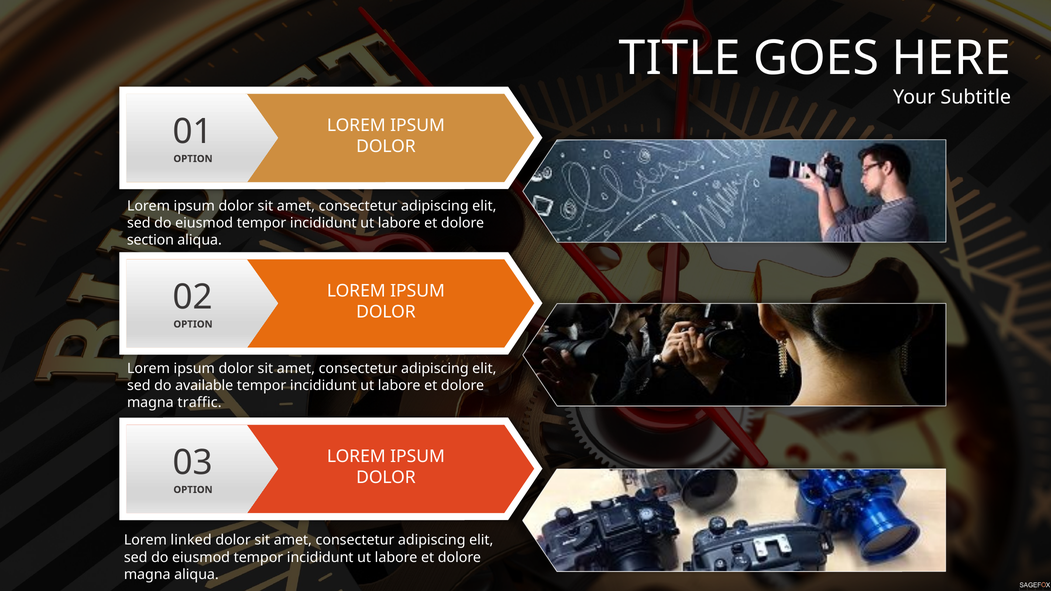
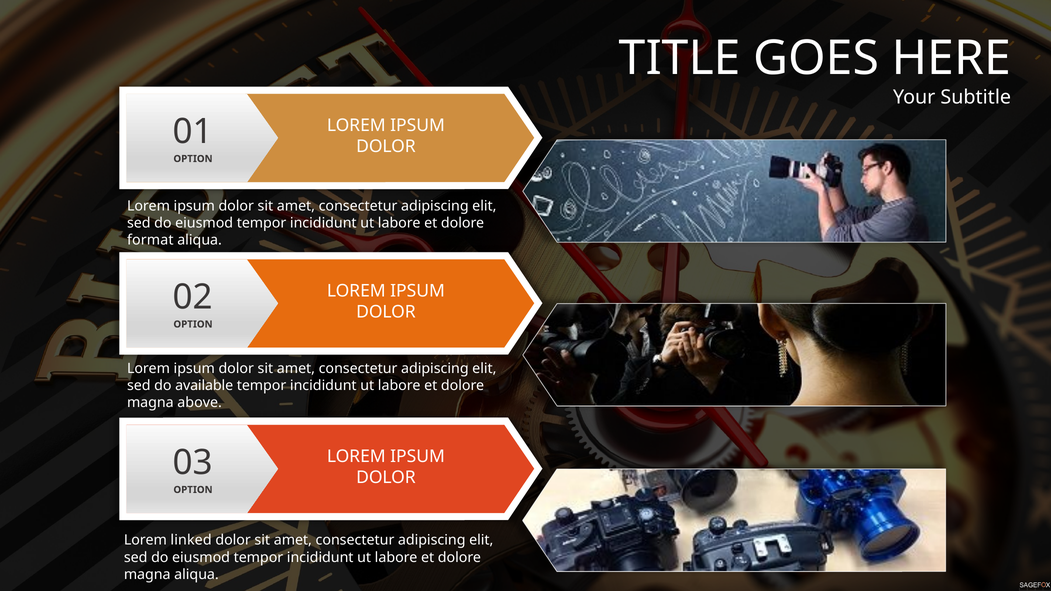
section: section -> format (150, 240)
traffic: traffic -> above (200, 403)
